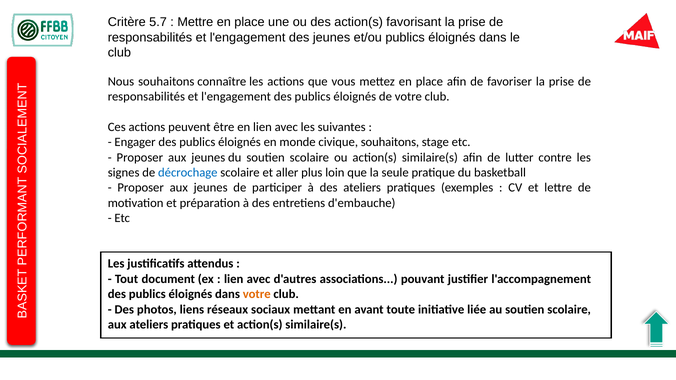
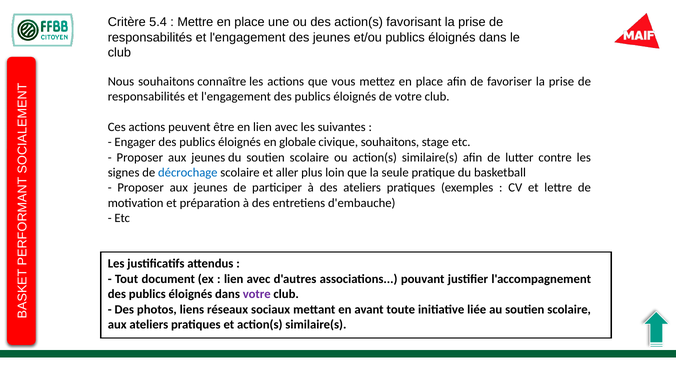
5.7: 5.7 -> 5.4 (158, 22)
monde: monde -> globale (298, 142)
votre colour: orange -> purple (257, 294)
